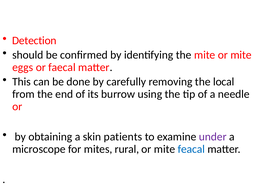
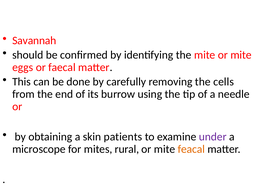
Detection: Detection -> Savannah (34, 41)
local: local -> cells (224, 82)
feacal colour: blue -> orange (191, 149)
